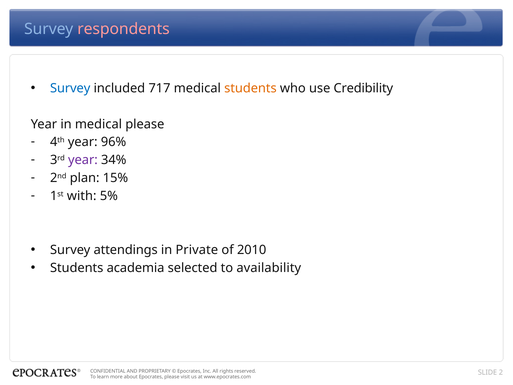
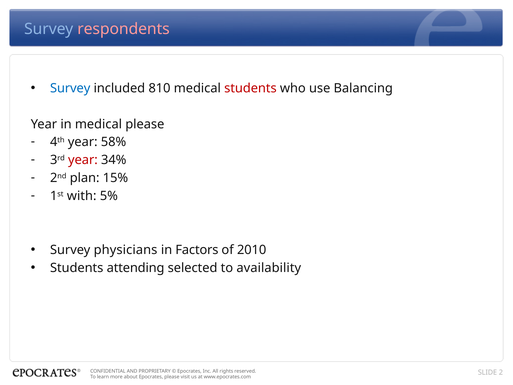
717: 717 -> 810 (159, 88)
students colour: orange -> red (250, 88)
Credibility: Credibility -> Balancing (363, 88)
96%: 96% -> 58% (114, 142)
year colour: purple -> red (83, 160)
attendings: attendings -> physicians (126, 250)
Private: Private -> Factors (197, 250)
academia: academia -> attending (136, 268)
